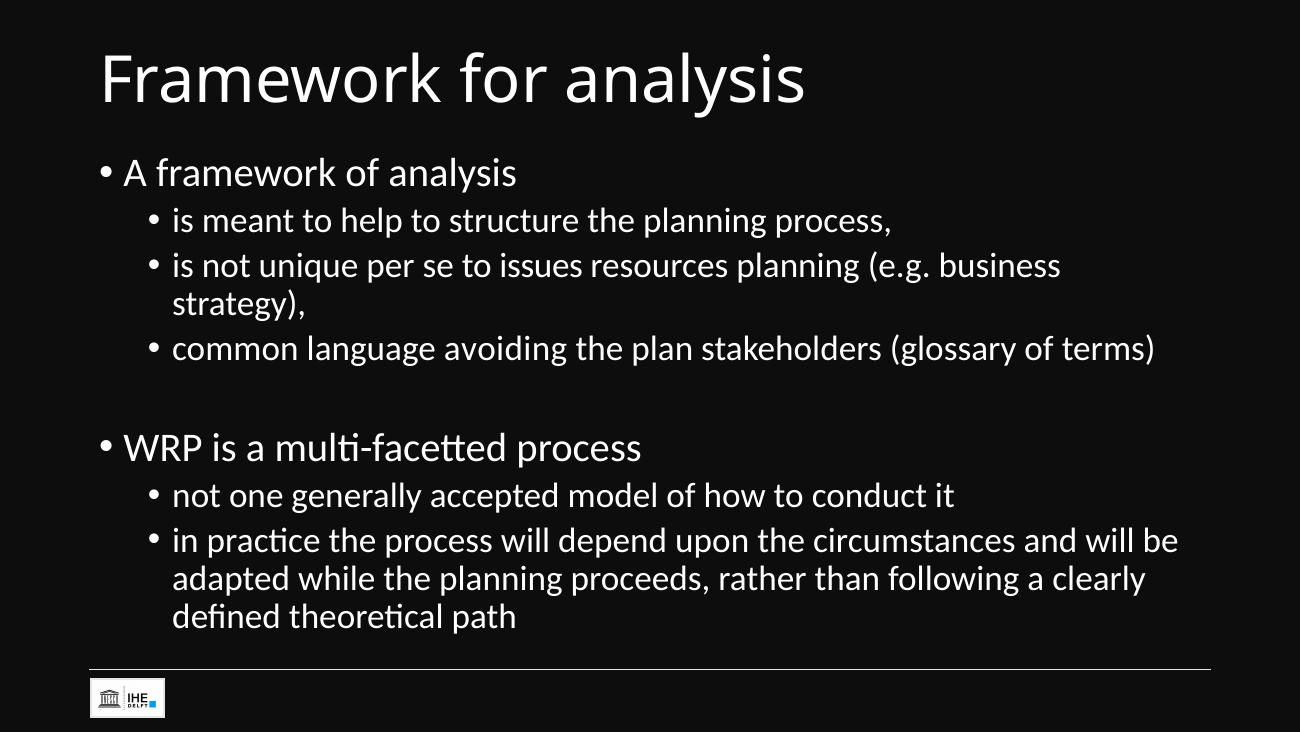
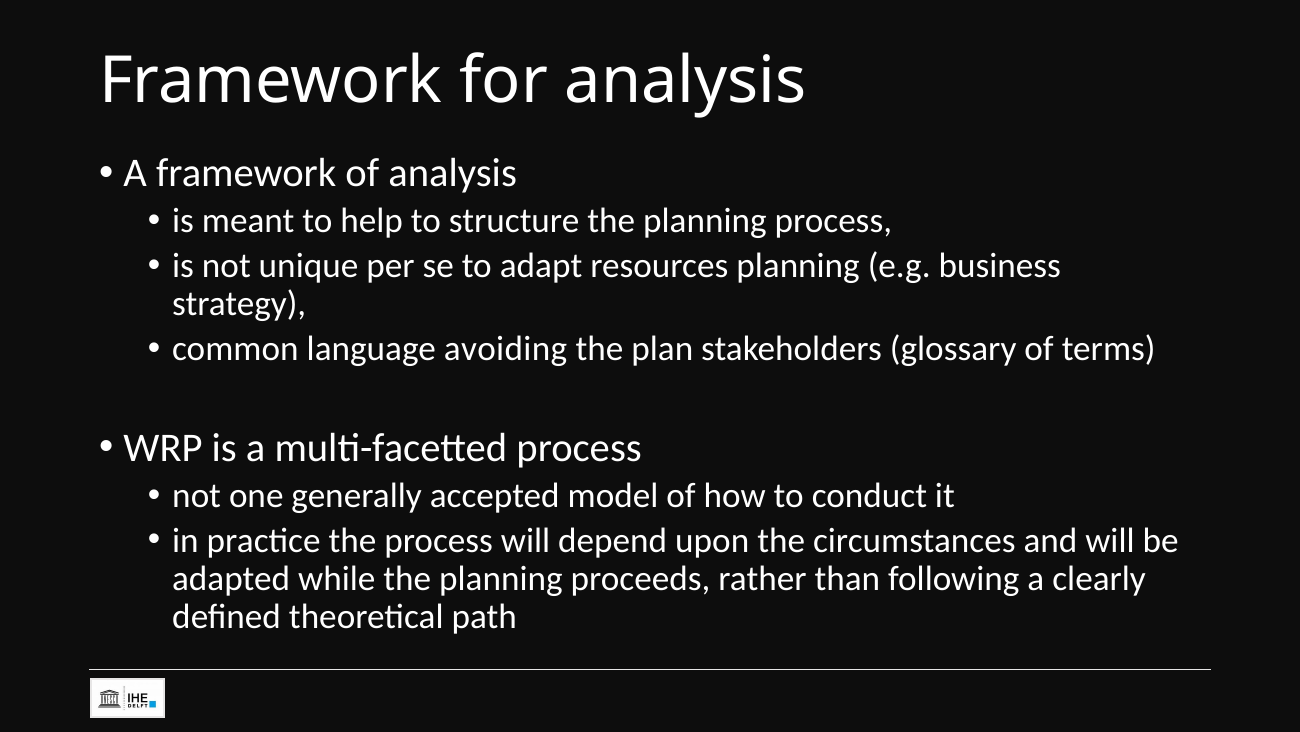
issues: issues -> adapt (541, 266)
